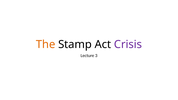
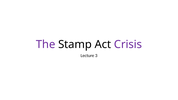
The colour: orange -> purple (46, 44)
